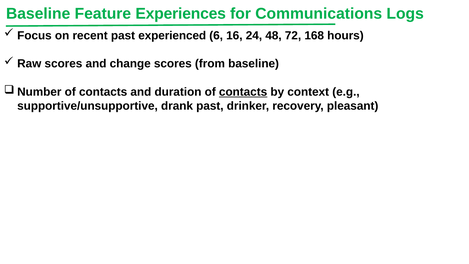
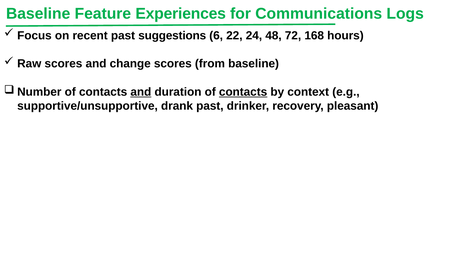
experienced: experienced -> suggestions (172, 36)
16: 16 -> 22 (234, 36)
and underline: none -> present (141, 92)
